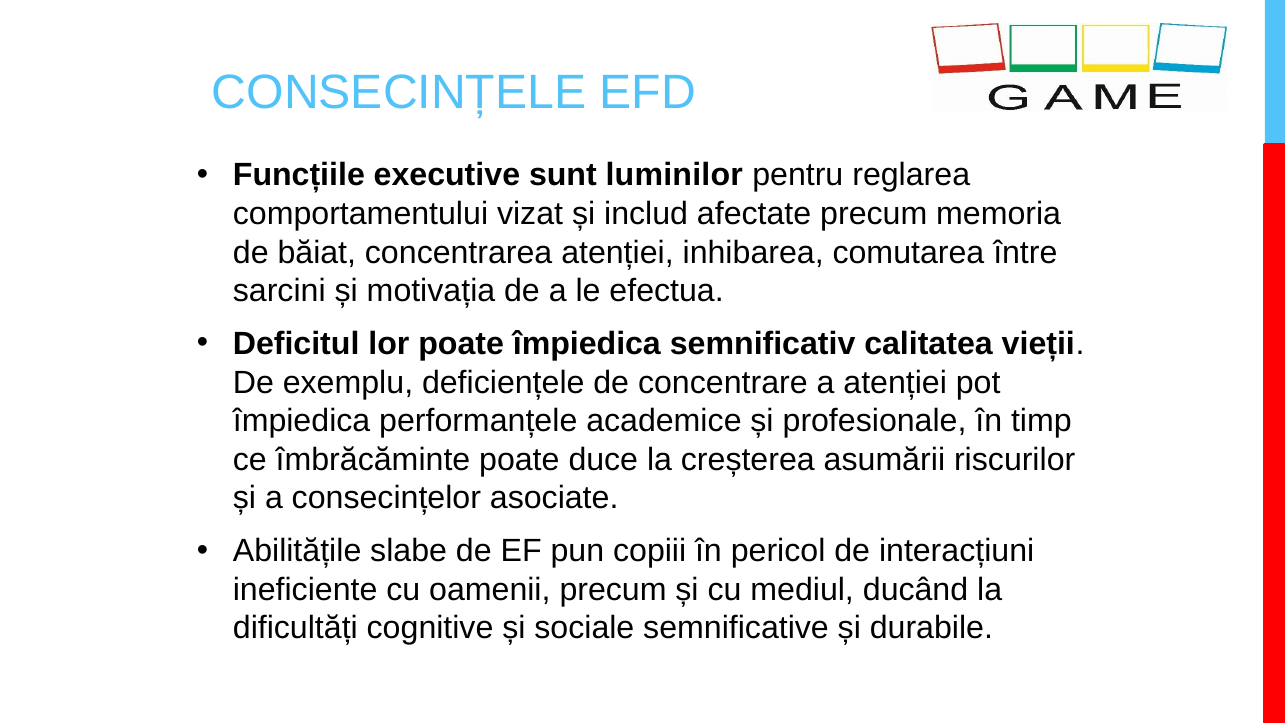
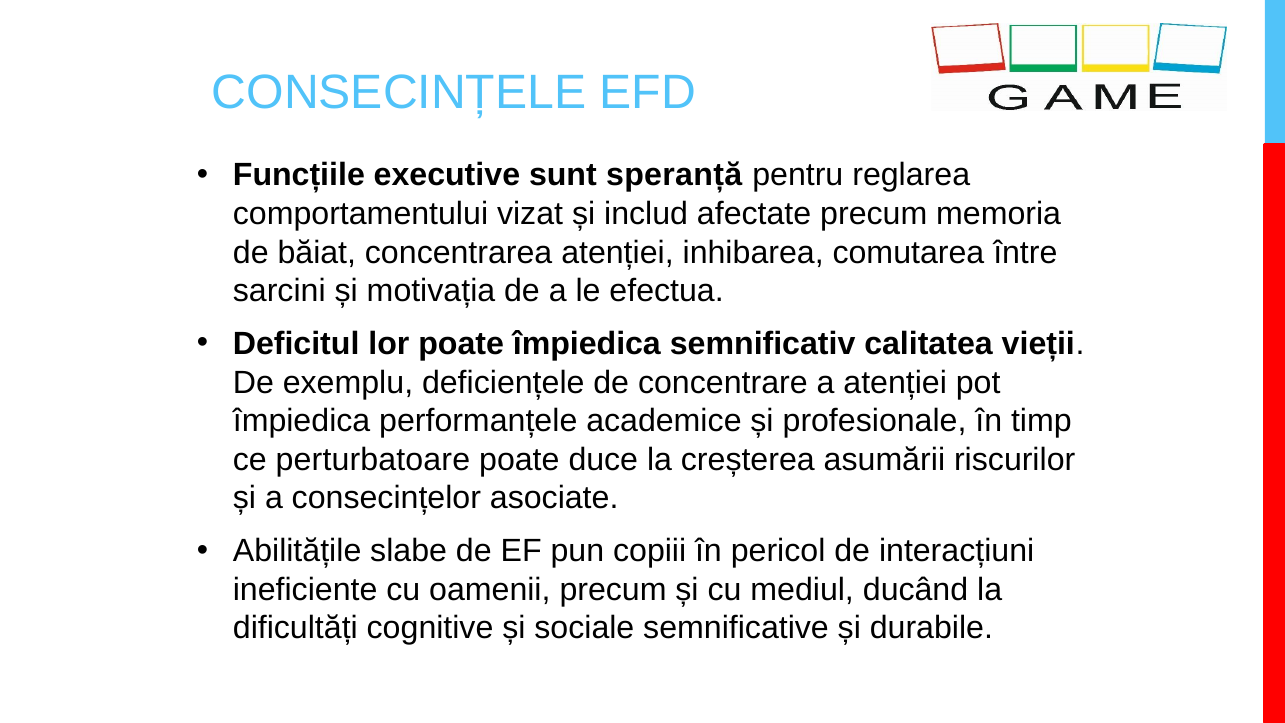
luminilor: luminilor -> speranță (674, 175)
îmbrăcăminte: îmbrăcăminte -> perturbatoare (373, 460)
